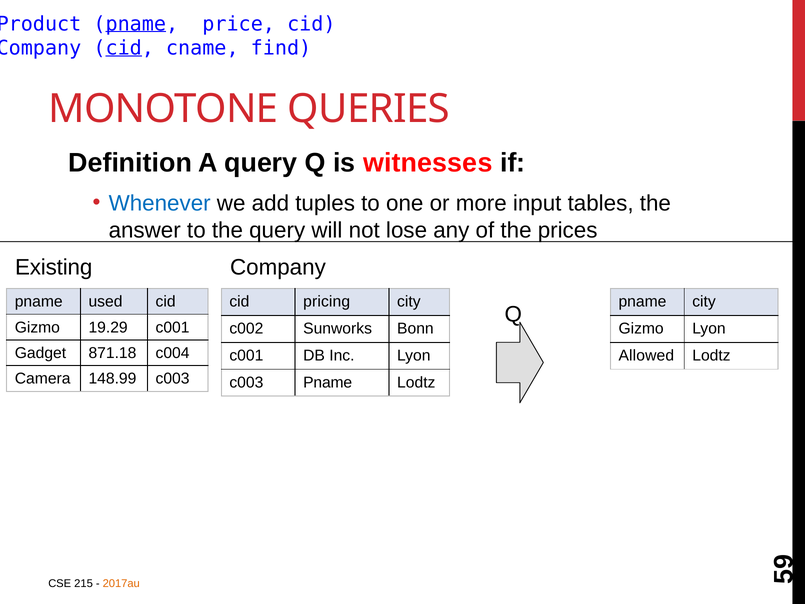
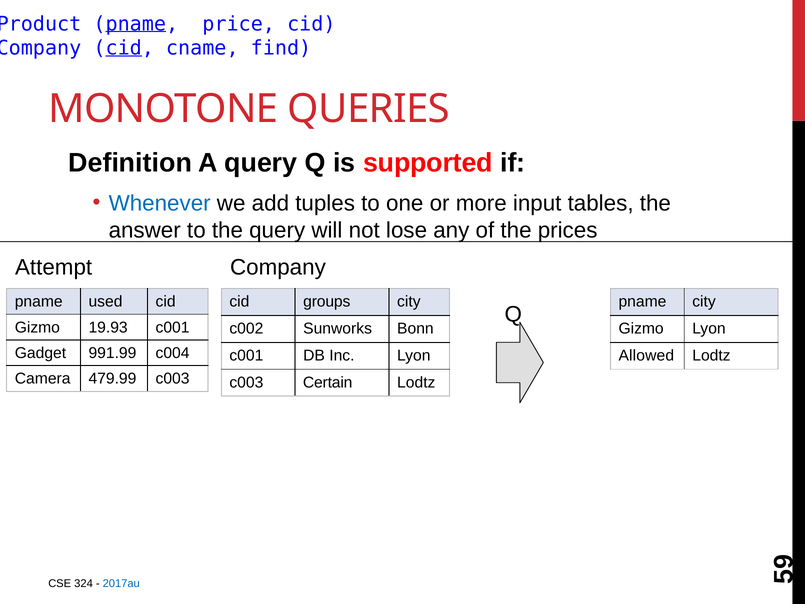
witnesses: witnesses -> supported (428, 163)
Existing: Existing -> Attempt (54, 267)
pricing: pricing -> groups (327, 302)
19.29: 19.29 -> 19.93 (108, 327)
871.18: 871.18 -> 991.99 (112, 353)
148.99: 148.99 -> 479.99 (112, 379)
c003 Pname: Pname -> Certain (328, 382)
215: 215 -> 324 (84, 583)
2017au colour: orange -> blue (121, 583)
